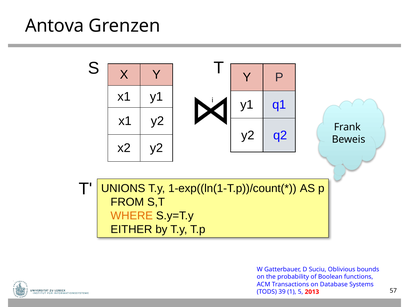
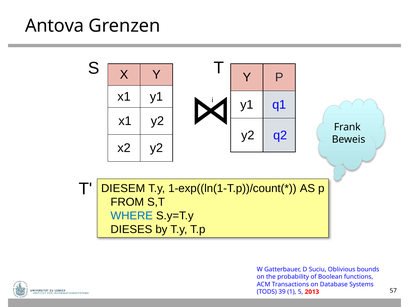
UNIONS: UNIONS -> DIESEM (123, 188)
WHERE colour: orange -> blue (132, 216)
EITHER: EITHER -> DIESES (131, 229)
